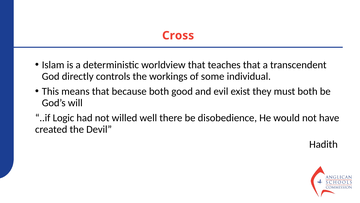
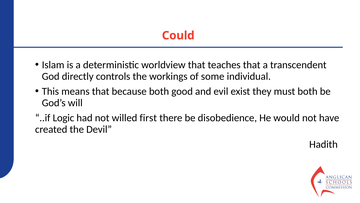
Cross: Cross -> Could (178, 35)
well: well -> first (148, 118)
